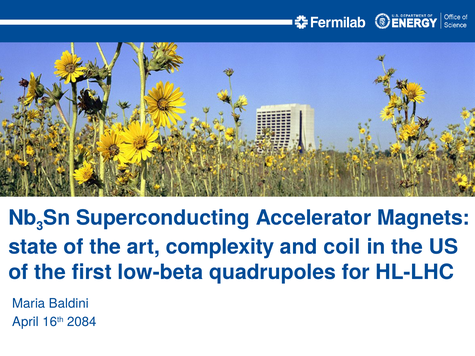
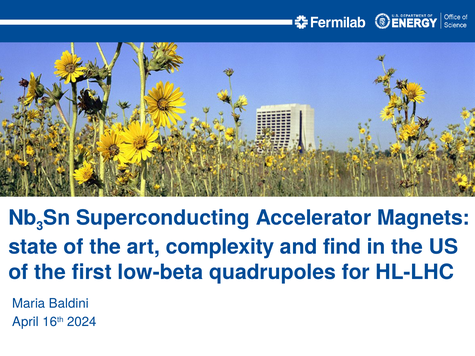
coil: coil -> find (342, 247)
2084: 2084 -> 2024 (82, 322)
